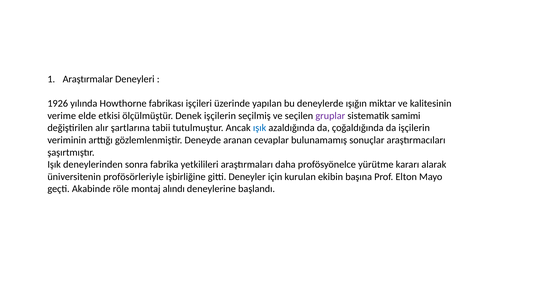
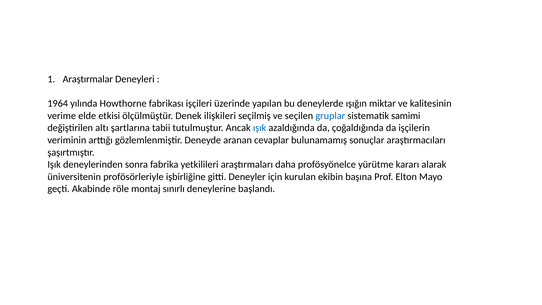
1926: 1926 -> 1964 (58, 104)
Denek işçilerin: işçilerin -> ilişkileri (220, 116)
gruplar colour: purple -> blue (330, 116)
alır: alır -> altı (102, 128)
alındı: alındı -> sınırlı (174, 189)
